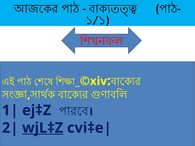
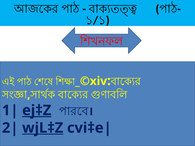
ej‡Z underline: none -> present (37, 111)
